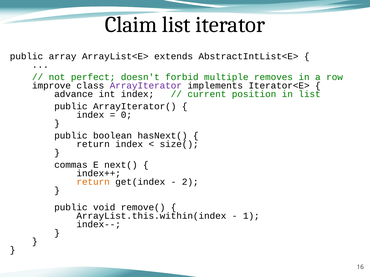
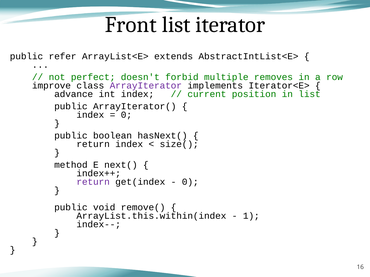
Claim: Claim -> Front (131, 25)
array: array -> refer (63, 57)
commas: commas -> method (71, 165)
return colour: orange -> purple (93, 182)
2: 2 -> 0 (190, 182)
